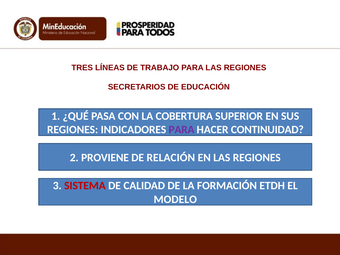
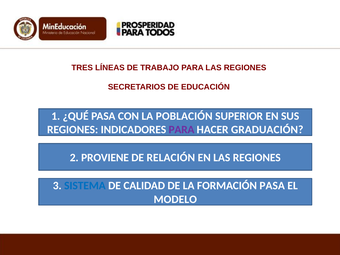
COBERTURA: COBERTURA -> POBLACIÓN (184, 116)
CONTINUIDAD: CONTINUIDAD -> GRADUACIÓN (267, 130)
SISTEMA colour: red -> blue (85, 186)
FORMACIÓN ETDH: ETDH -> PASA (272, 186)
